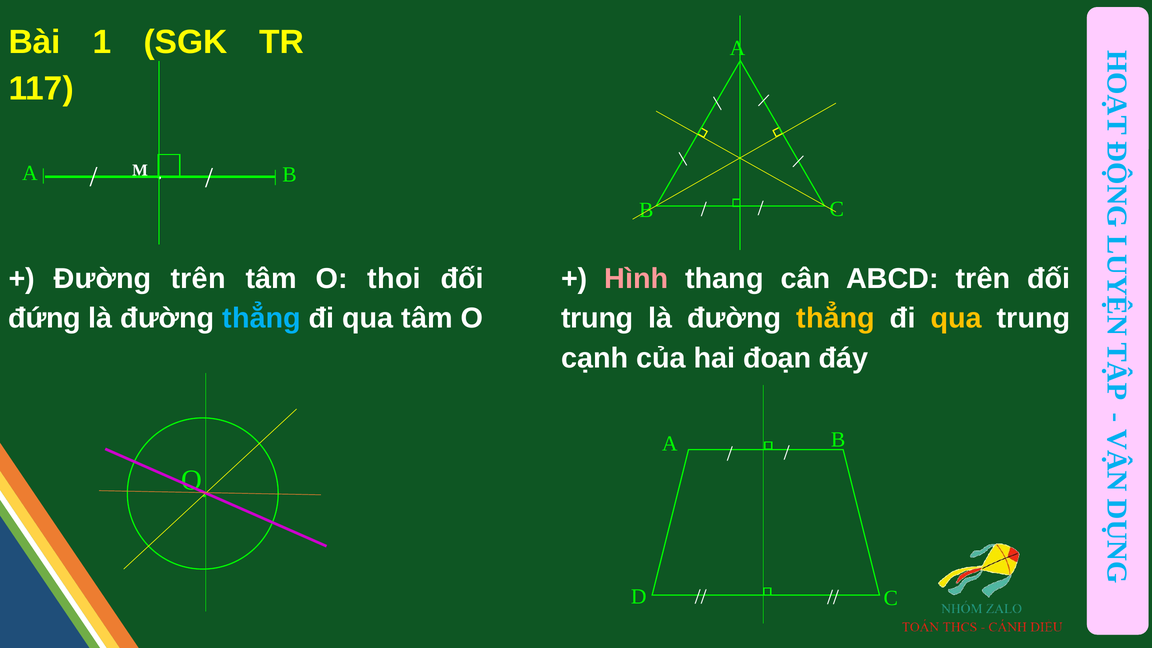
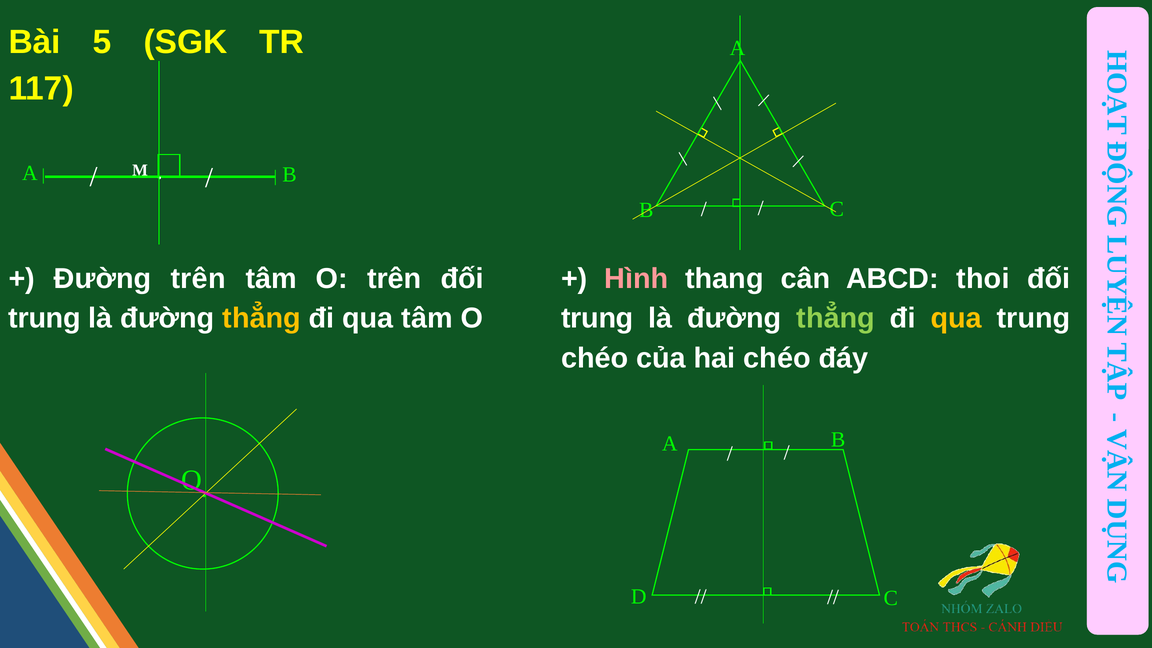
1: 1 -> 5 (102, 42)
O thoi: thoi -> trên (394, 279)
ABCD trên: trên -> thoi (983, 279)
đứng: đứng -> trung (45, 318)
thẳng colour: light blue -> yellow (262, 318)
thẳng colour: yellow -> light green (836, 318)
cạnh: cạnh -> chéo (595, 358)
hai đoạn: đoạn -> chéo (777, 358)
